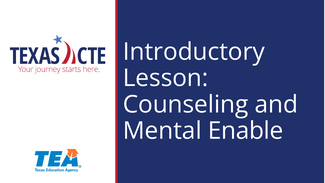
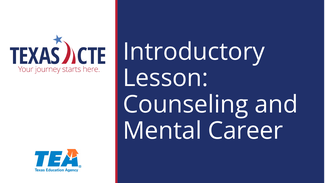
Enable: Enable -> Career (246, 131)
